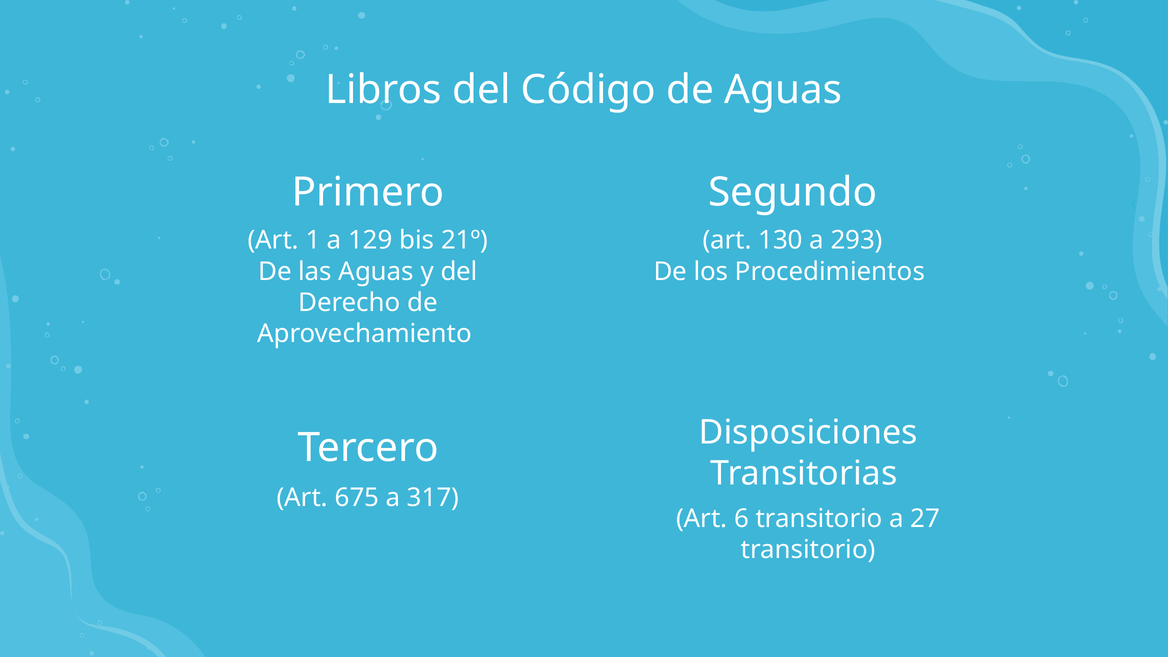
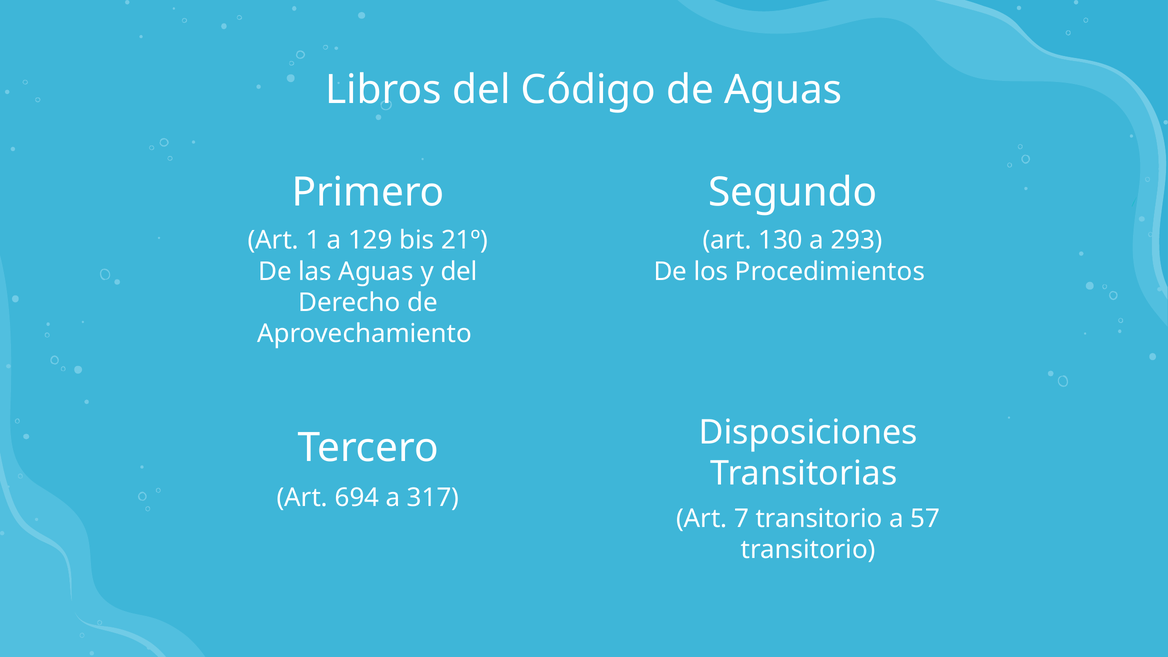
675: 675 -> 694 (357, 498)
6: 6 -> 7 (742, 518)
27: 27 -> 57 (925, 518)
